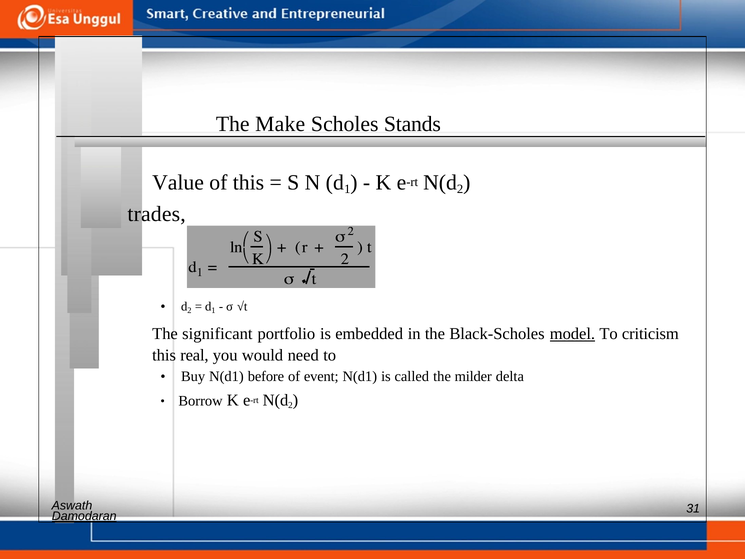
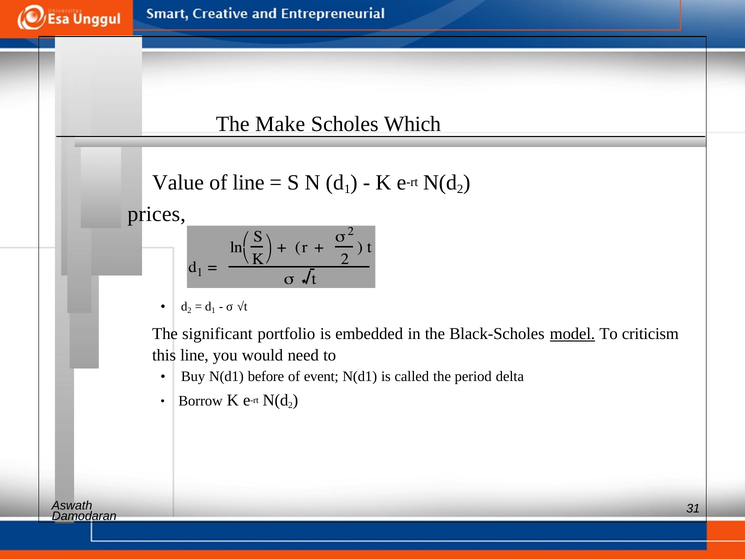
Stands: Stands -> Which (412, 124)
of this: this -> line (249, 182)
trades: trades -> prices (157, 214)
this real: real -> line (194, 355)
milder: milder -> period (473, 377)
Damodaran underline: present -> none (84, 516)
